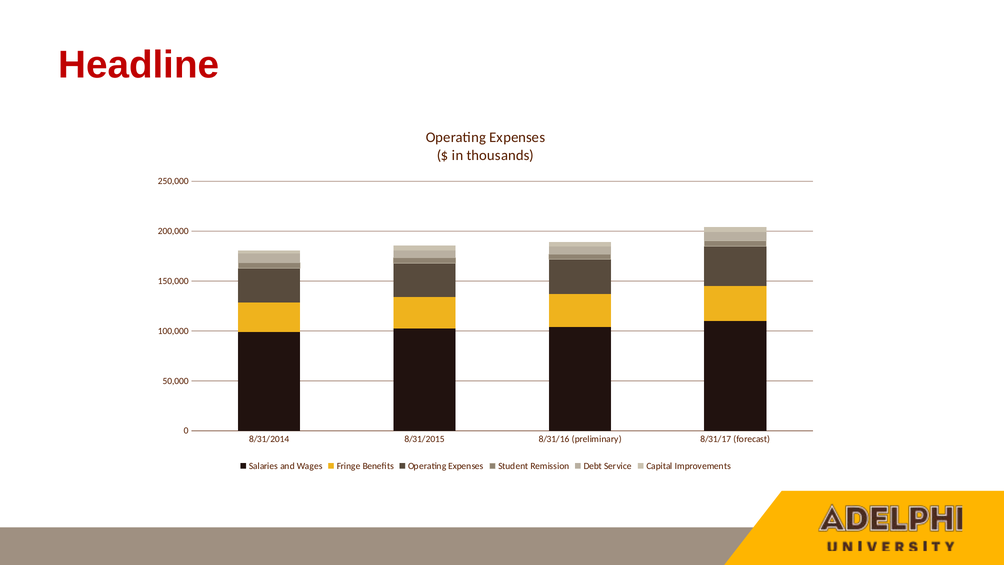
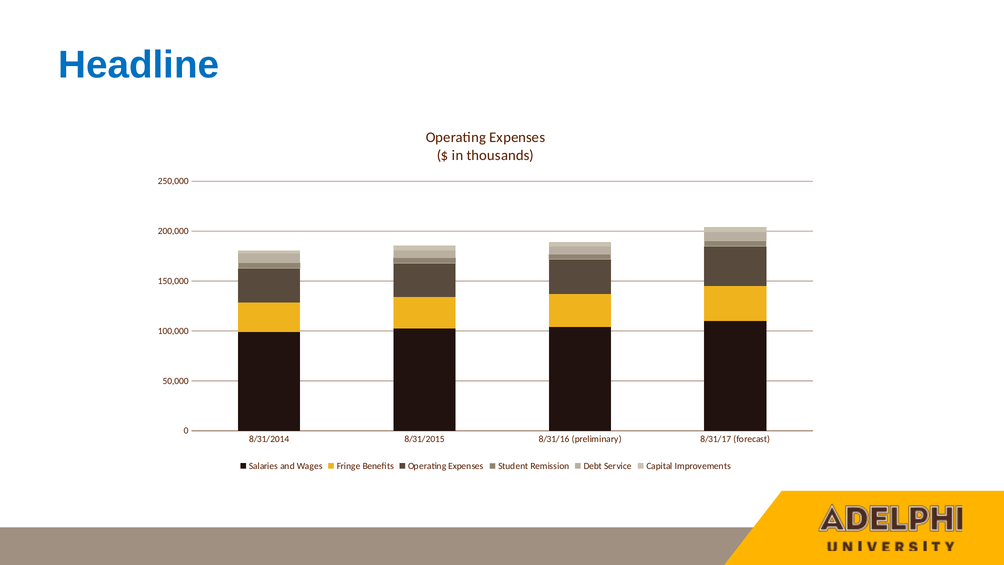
Headline colour: red -> blue (139, 65)
